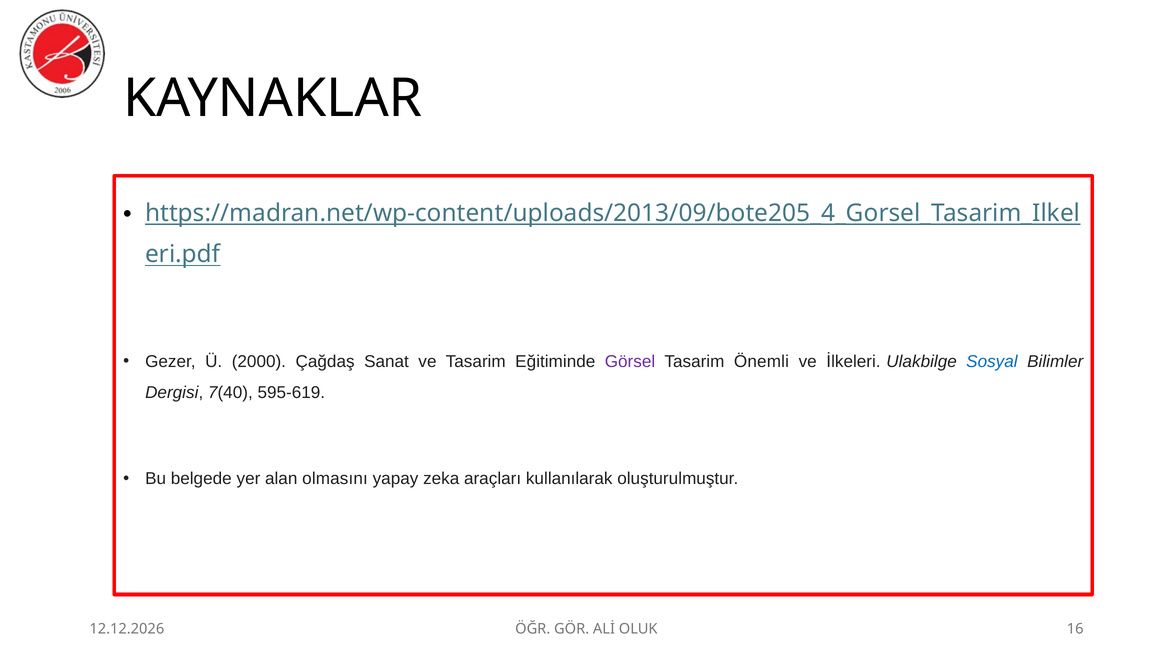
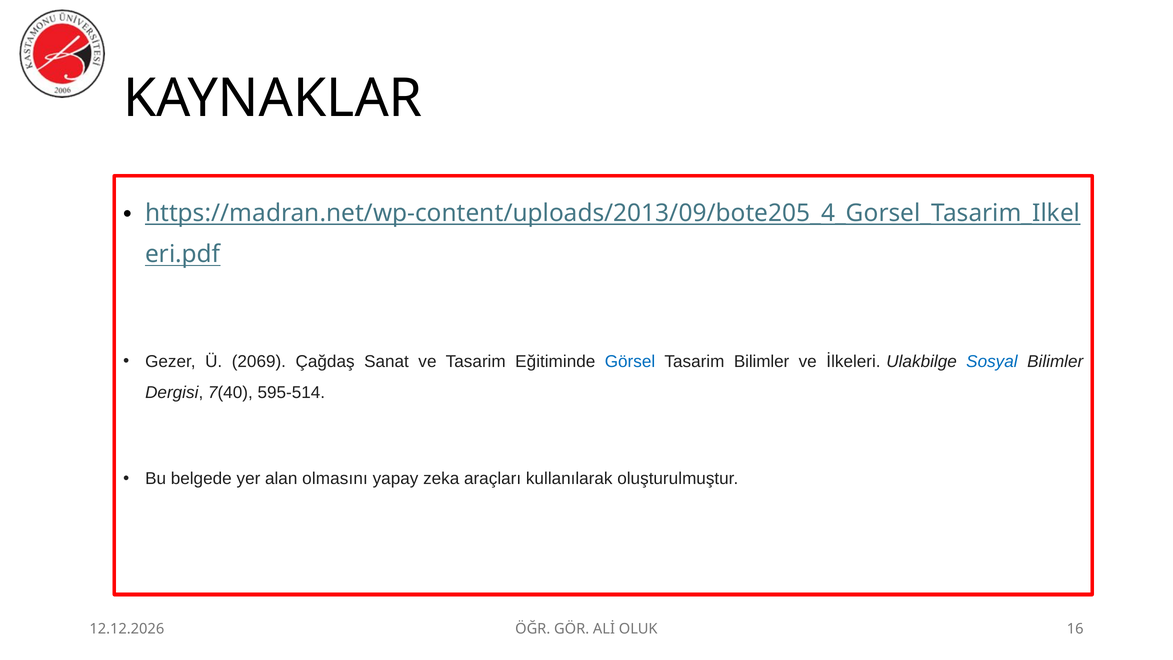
2000: 2000 -> 2069 (259, 362)
Görsel colour: purple -> blue (630, 362)
Tasarim Önemli: Önemli -> Bilimler (762, 362)
595-619: 595-619 -> 595-514 (291, 392)
